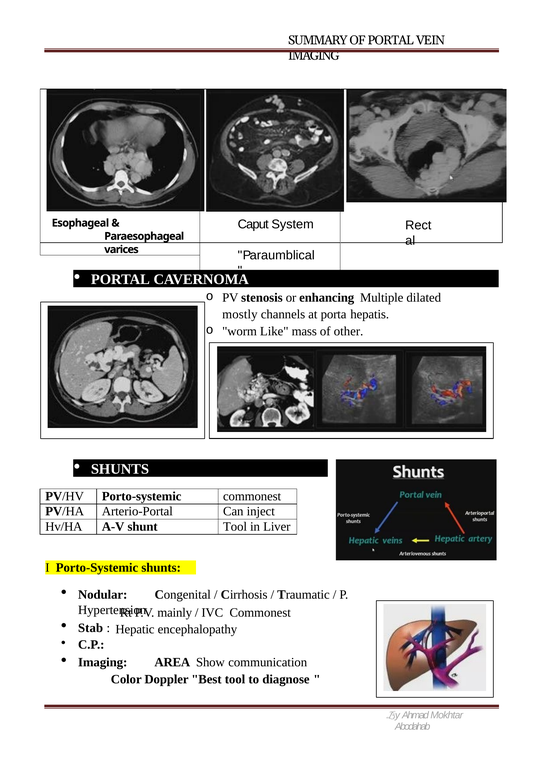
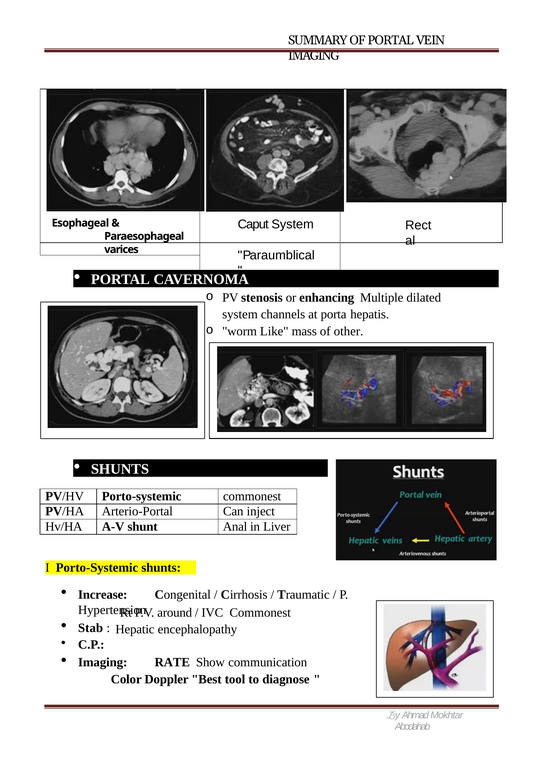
mostly: mostly -> system (240, 314)
shunt Tool: Tool -> Anal (235, 527)
Nodular: Nodular -> Increase (103, 595)
mainly: mainly -> around (175, 612)
AREA: AREA -> RATE (172, 662)
